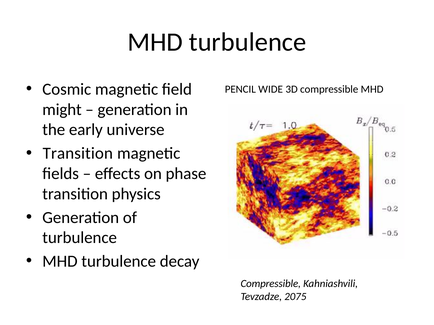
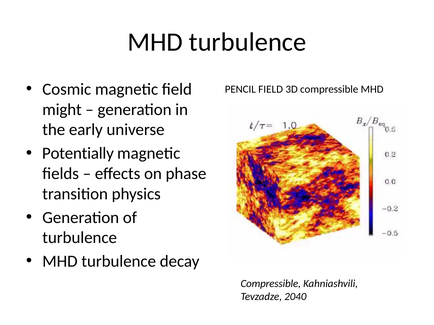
PENCIL WIDE: WIDE -> FIELD (271, 89)
Transition: Transition -> Potentially (78, 154)
2075: 2075 -> 2040 (295, 297)
